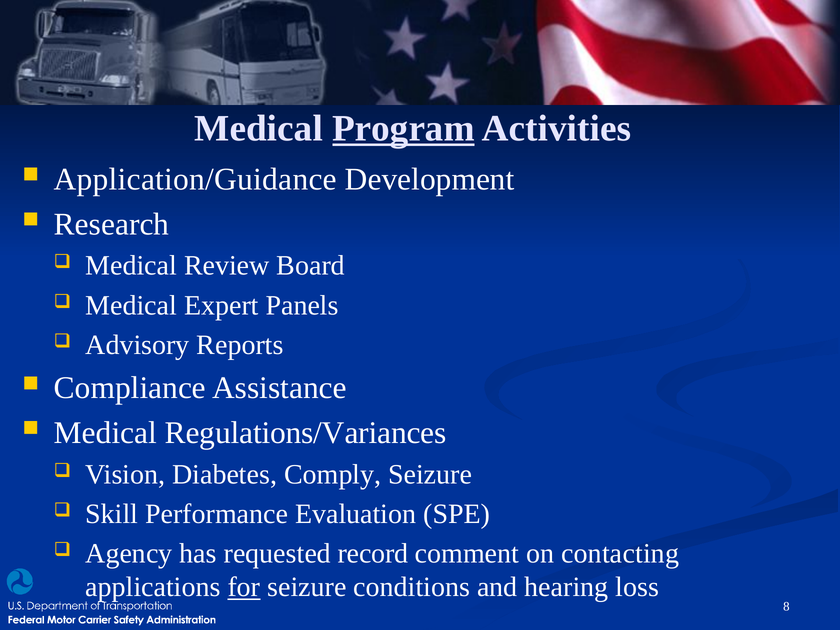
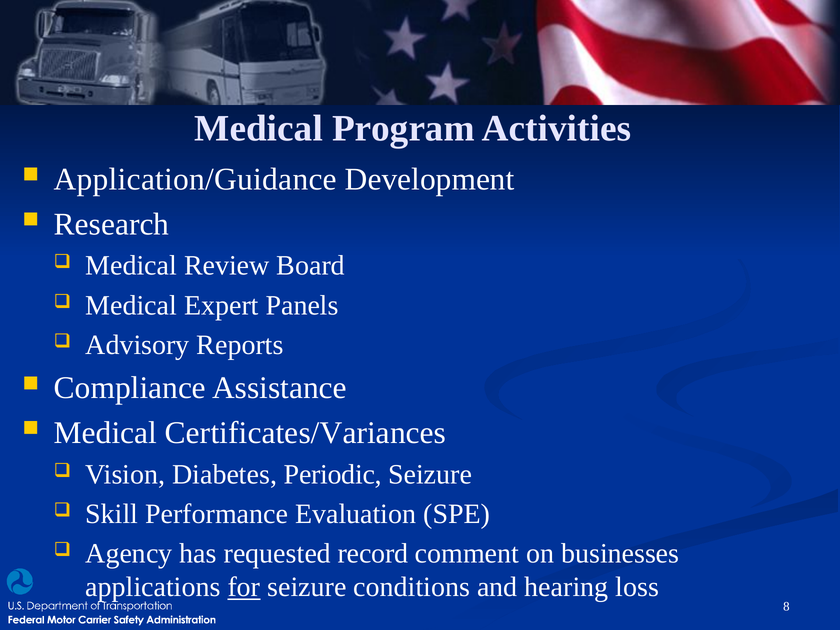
Program underline: present -> none (403, 129)
Regulations/Variances: Regulations/Variances -> Certificates/Variances (306, 433)
Comply: Comply -> Periodic (333, 474)
contacting: contacting -> businesses (620, 554)
